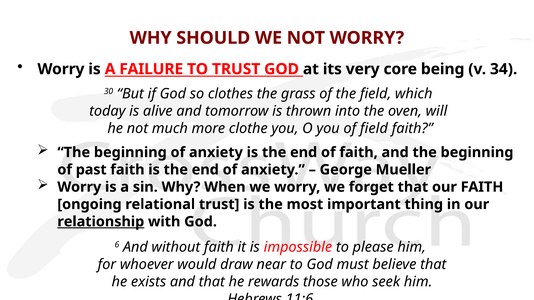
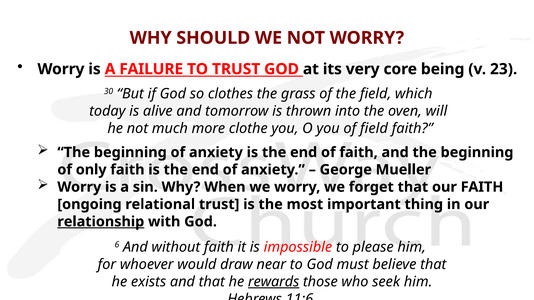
34: 34 -> 23 (504, 69)
past: past -> only (91, 170)
rewards underline: none -> present (274, 282)
